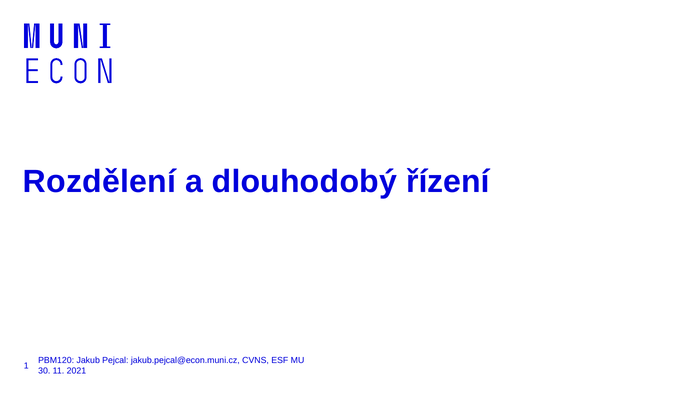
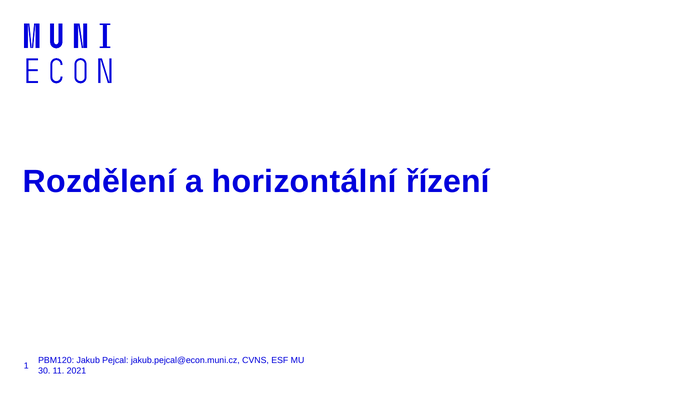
dlouhodobý: dlouhodobý -> horizontální (304, 182)
